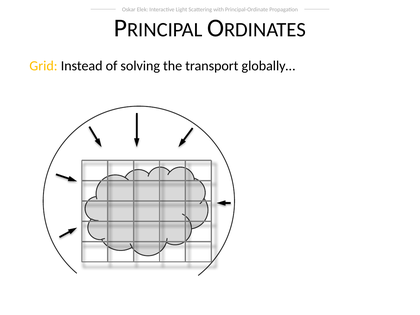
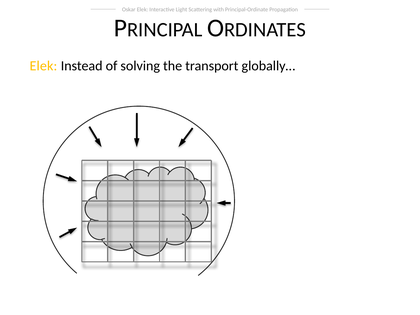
Grid: Grid -> Elek (43, 66)
